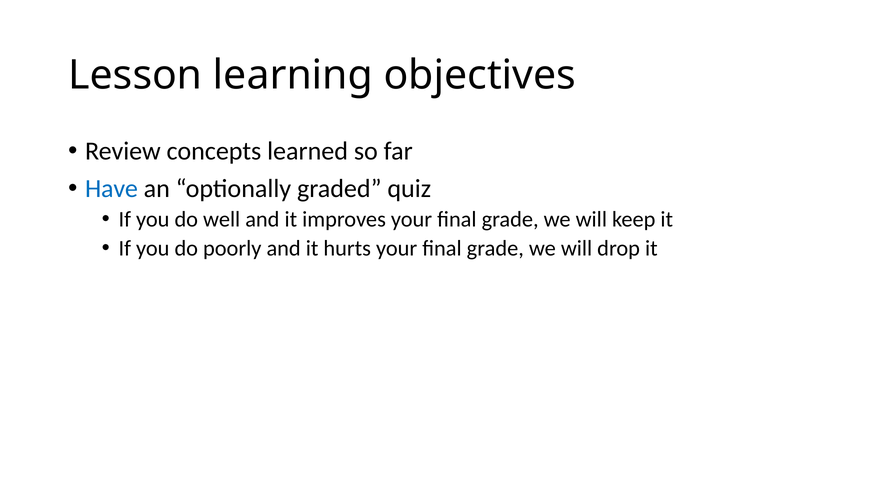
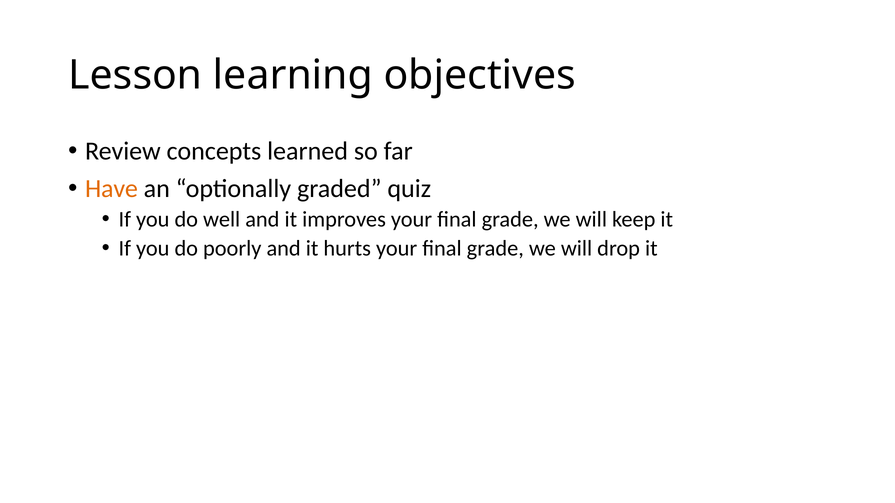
Have colour: blue -> orange (111, 189)
